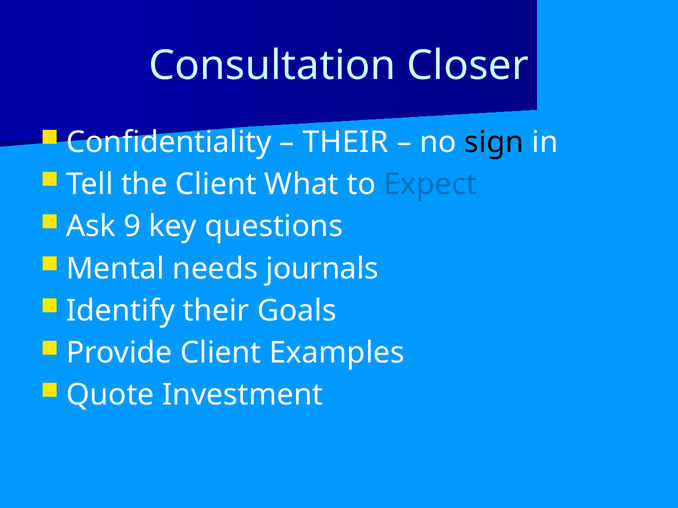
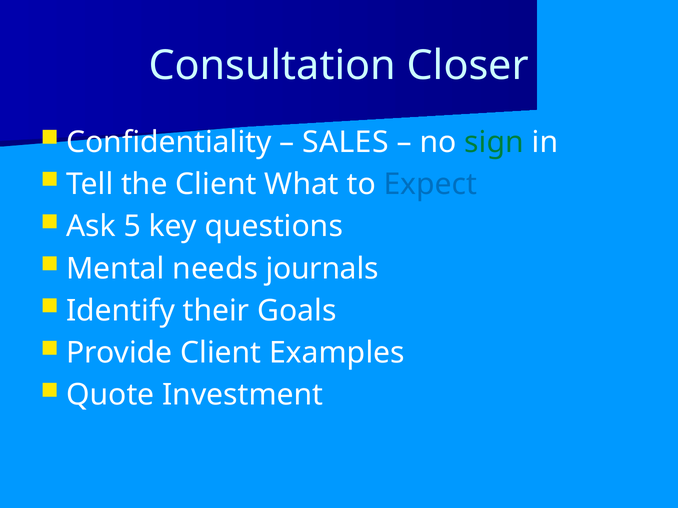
THEIR: THEIR -> SALES (346, 142)
sign colour: black -> green (494, 142)
9: 9 -> 5 (132, 227)
